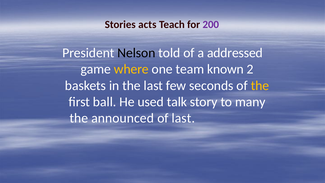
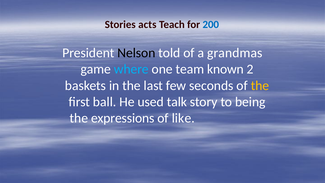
200 colour: purple -> blue (211, 25)
addressed: addressed -> grandmas (235, 53)
where colour: yellow -> light blue (131, 69)
many: many -> being (250, 102)
announced: announced -> expressions (123, 118)
of last: last -> like (183, 118)
